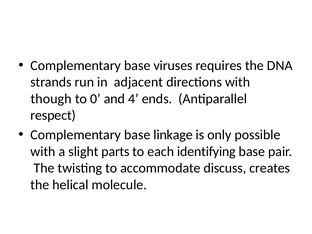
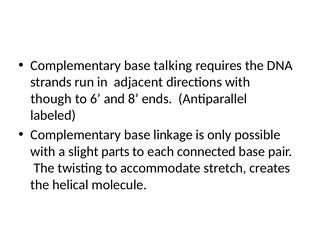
viruses: viruses -> talking (173, 65)
0: 0 -> 6 (95, 99)
4: 4 -> 8 (133, 99)
respect: respect -> labeled (53, 115)
identifying: identifying -> connected (206, 151)
discuss: discuss -> stretch (225, 168)
